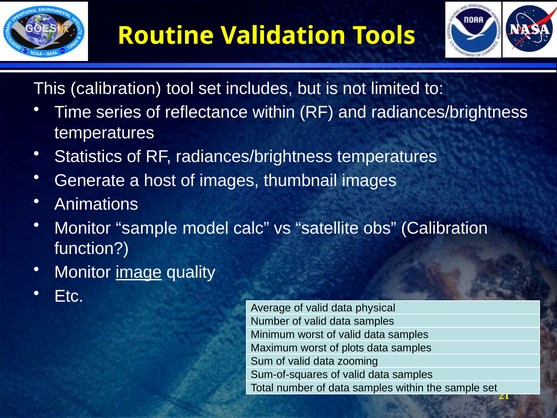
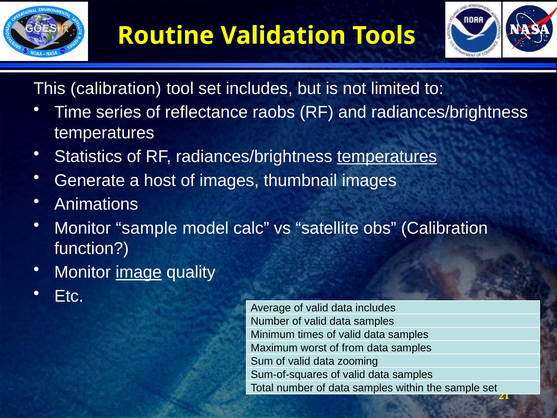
reflectance within: within -> raobs (274, 112)
temperatures underline: none -> present (387, 157)
data physical: physical -> includes (376, 308)
Minimum worst: worst -> times (311, 334)
plots: plots -> from (353, 348)
